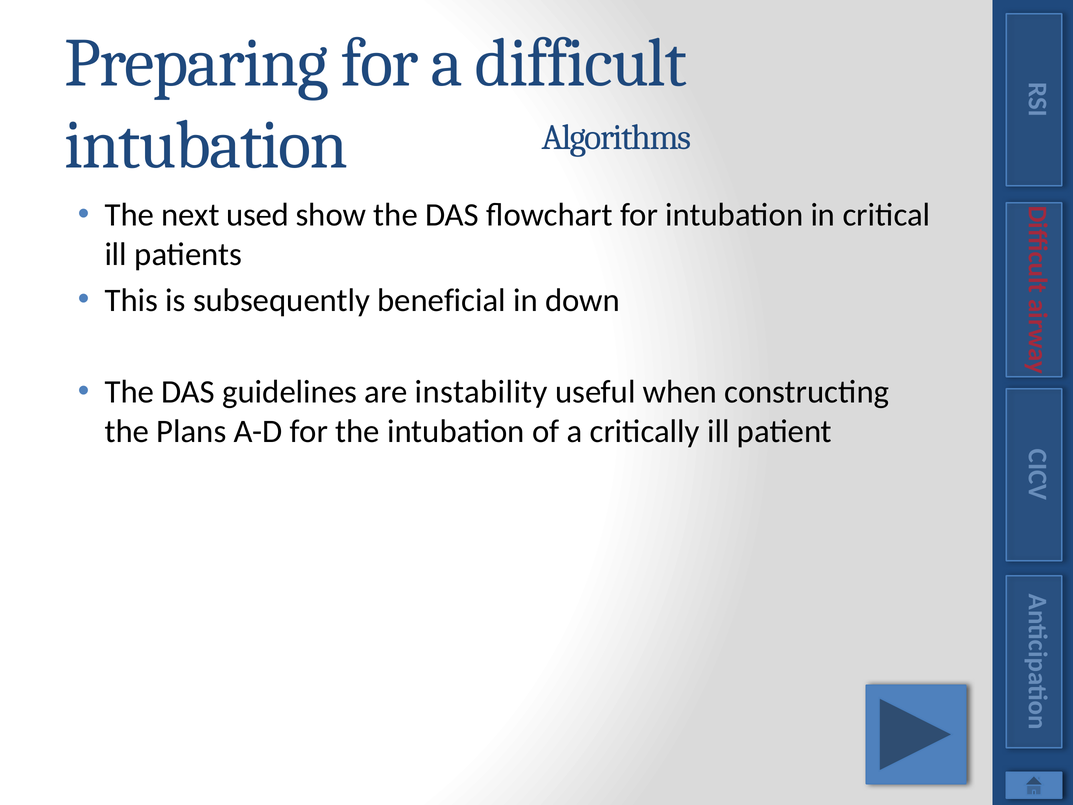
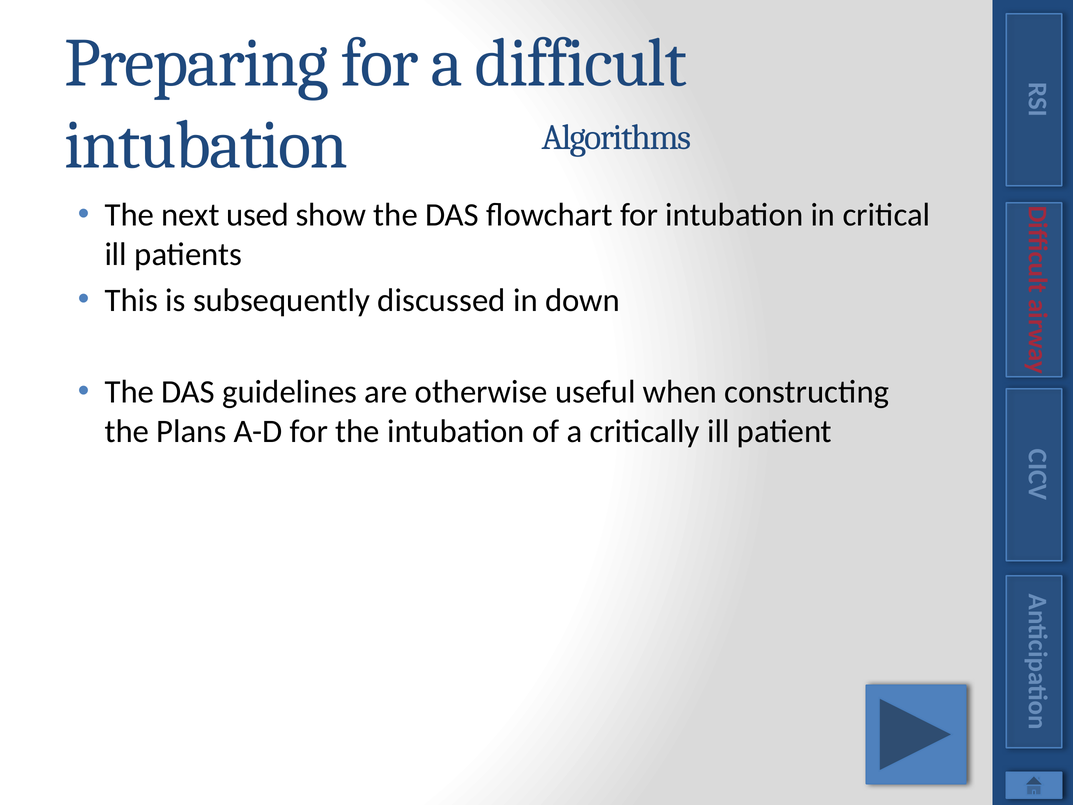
beneficial: beneficial -> discussed (441, 300)
instability: instability -> otherwise (481, 392)
